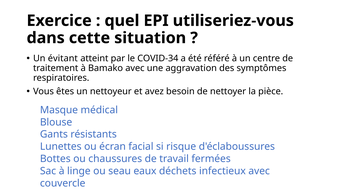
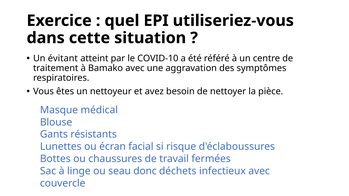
COVID-34: COVID-34 -> COVID-10 (158, 58)
eaux: eaux -> donc (145, 171)
